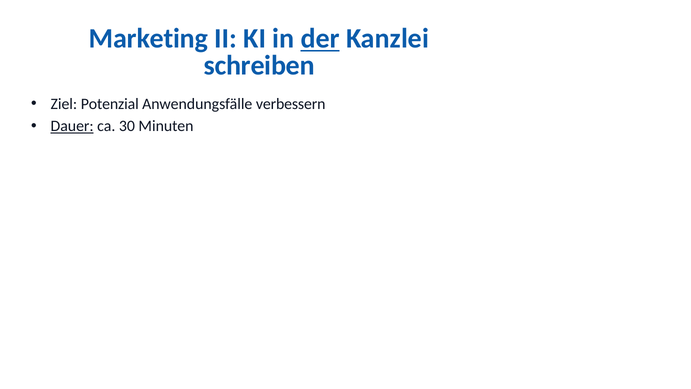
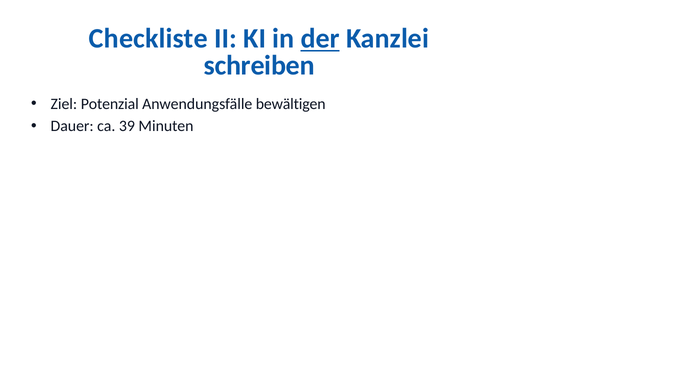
Marketing: Marketing -> Checkliste (148, 39)
verbessern: verbessern -> bewältigen (291, 104)
Dauer underline: present -> none (72, 126)
30: 30 -> 39 (127, 126)
